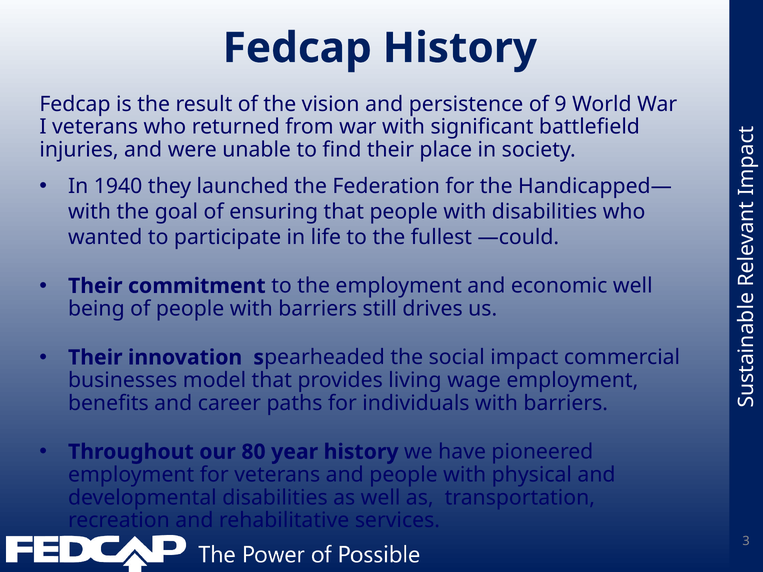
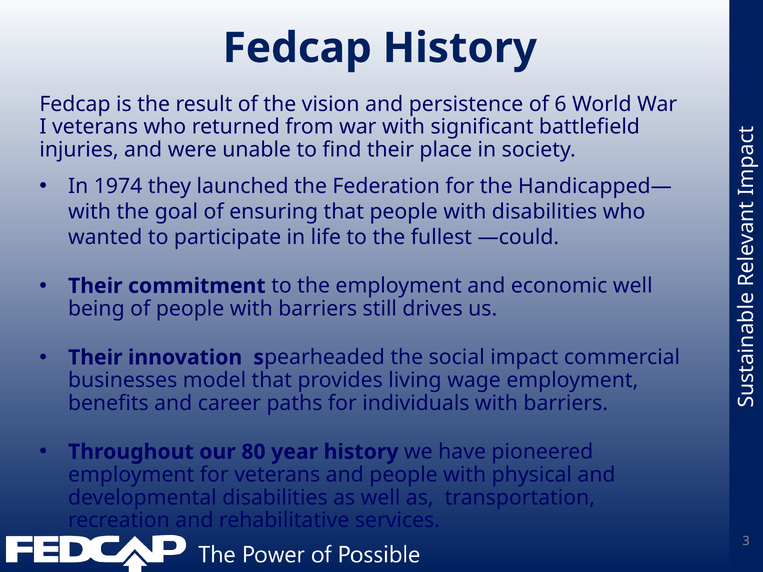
9: 9 -> 6 (561, 104)
1940: 1940 -> 1974 (118, 186)
